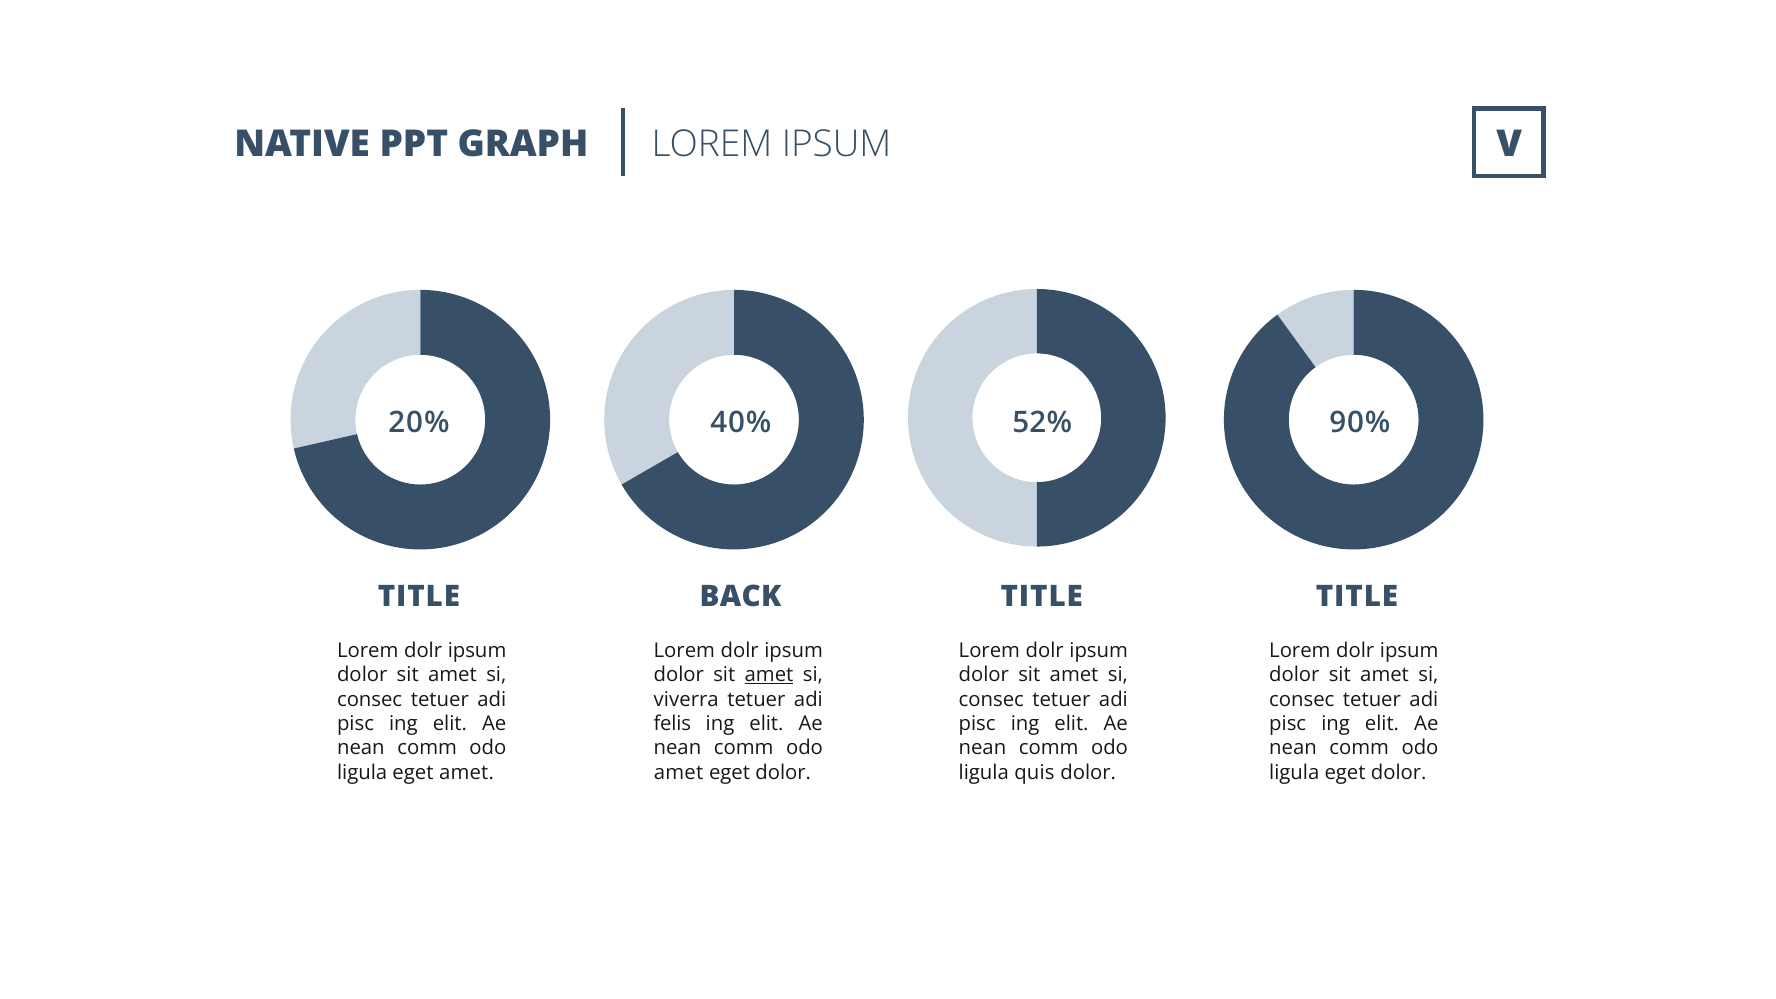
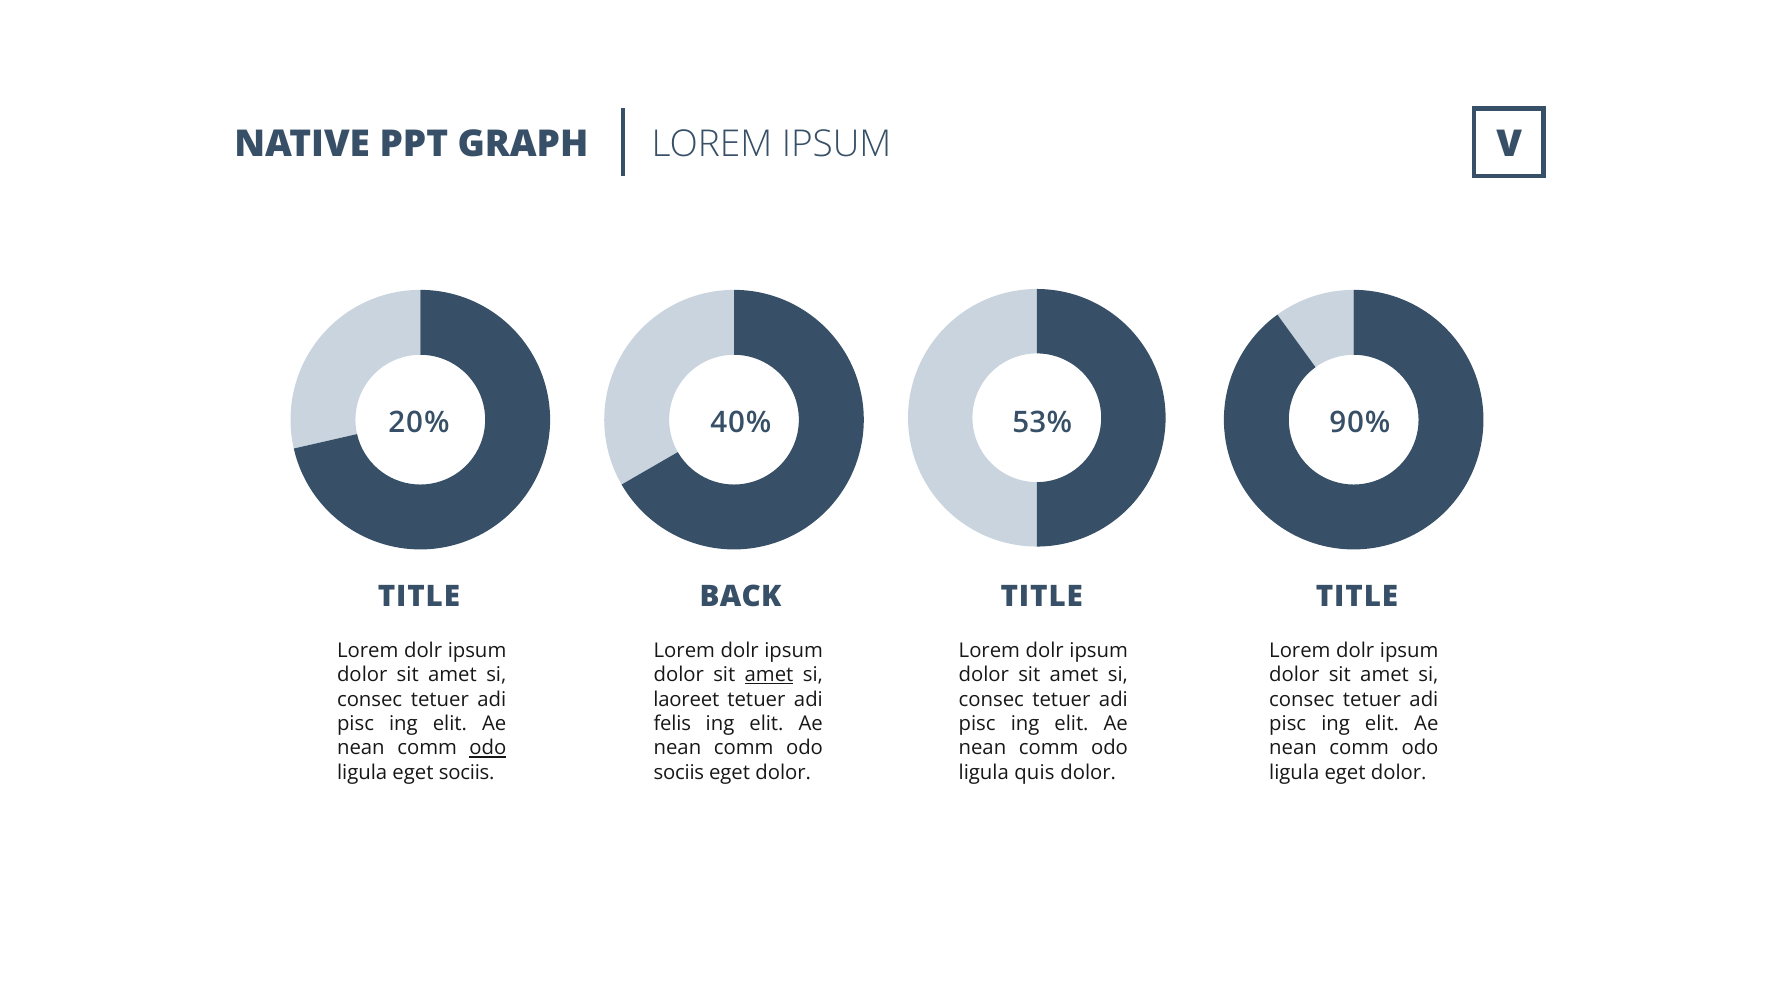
52%: 52% -> 53% (1042, 422)
viverra: viverra -> laoreet (686, 699)
odo underline: none -> present (488, 748)
eget amet: amet -> sociis (467, 773)
amet: amet -> sociis (679, 773)
